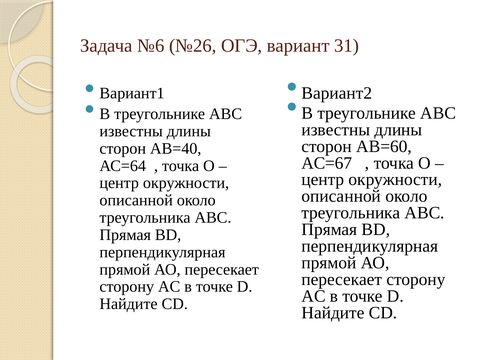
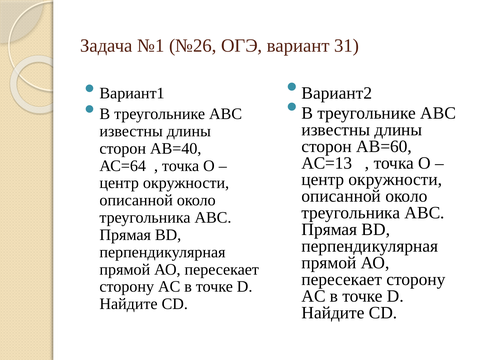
№6: №6 -> №1 (151, 46)
АС=67: АС=67 -> АС=13 (327, 163)
